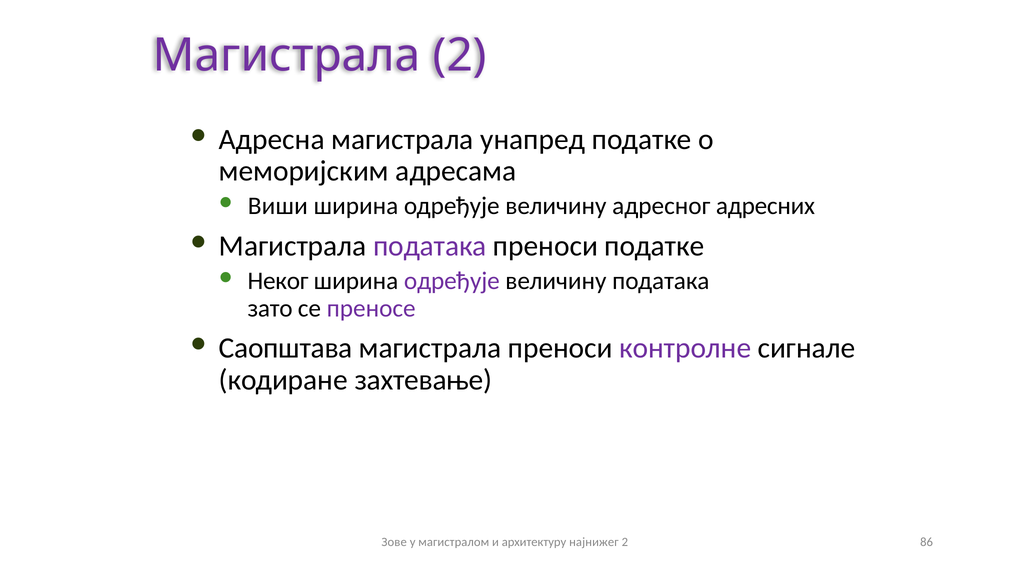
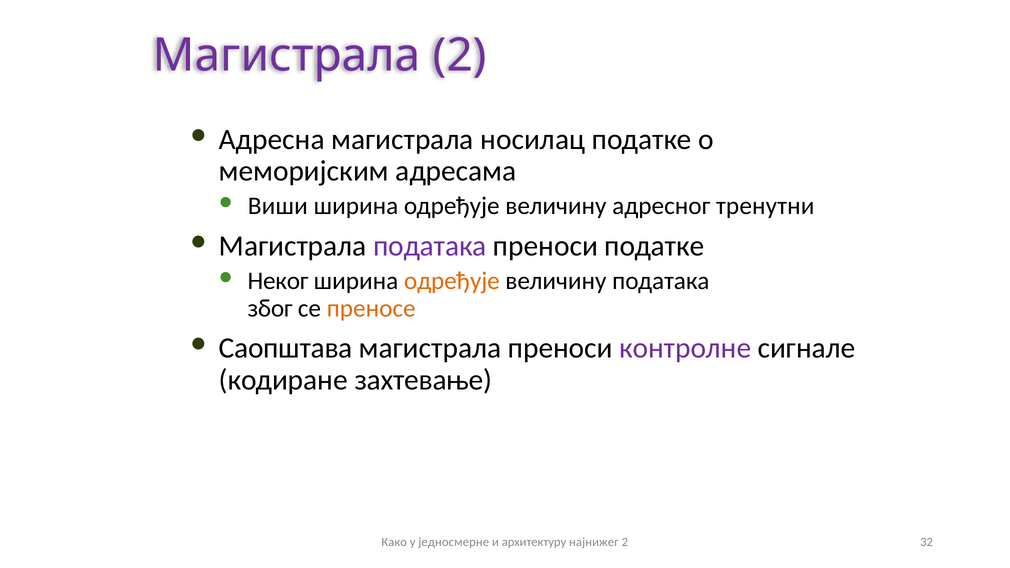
унапред: унапред -> носилац (533, 139)
адресних: адресних -> тренутни (765, 206)
одређује colour: purple -> orange (452, 281)
зато: зато -> због (270, 308)
преносе colour: purple -> orange (371, 308)
Зове: Зове -> Како (394, 542)
магистралом: магистралом -> једносмерне (454, 542)
86: 86 -> 32 (927, 542)
